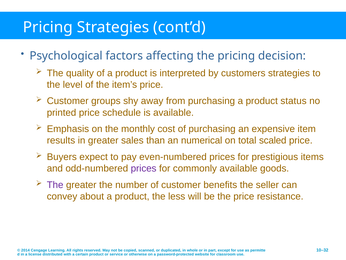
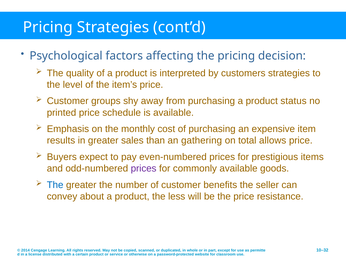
numerical: numerical -> gathering (202, 140)
scaled: scaled -> allows (273, 140)
The colour: purple -> blue (55, 184)
